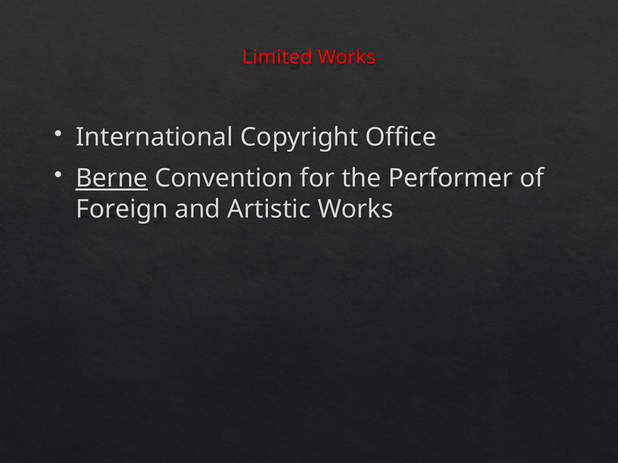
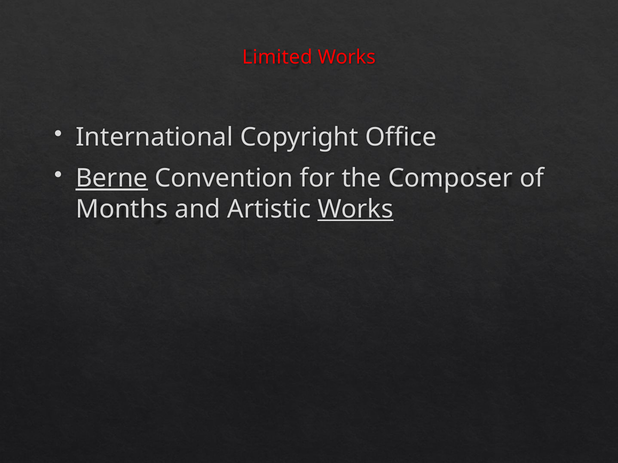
Performer: Performer -> Composer (450, 179)
Foreign: Foreign -> Months (122, 210)
Works underline: none -> present (356, 210)
